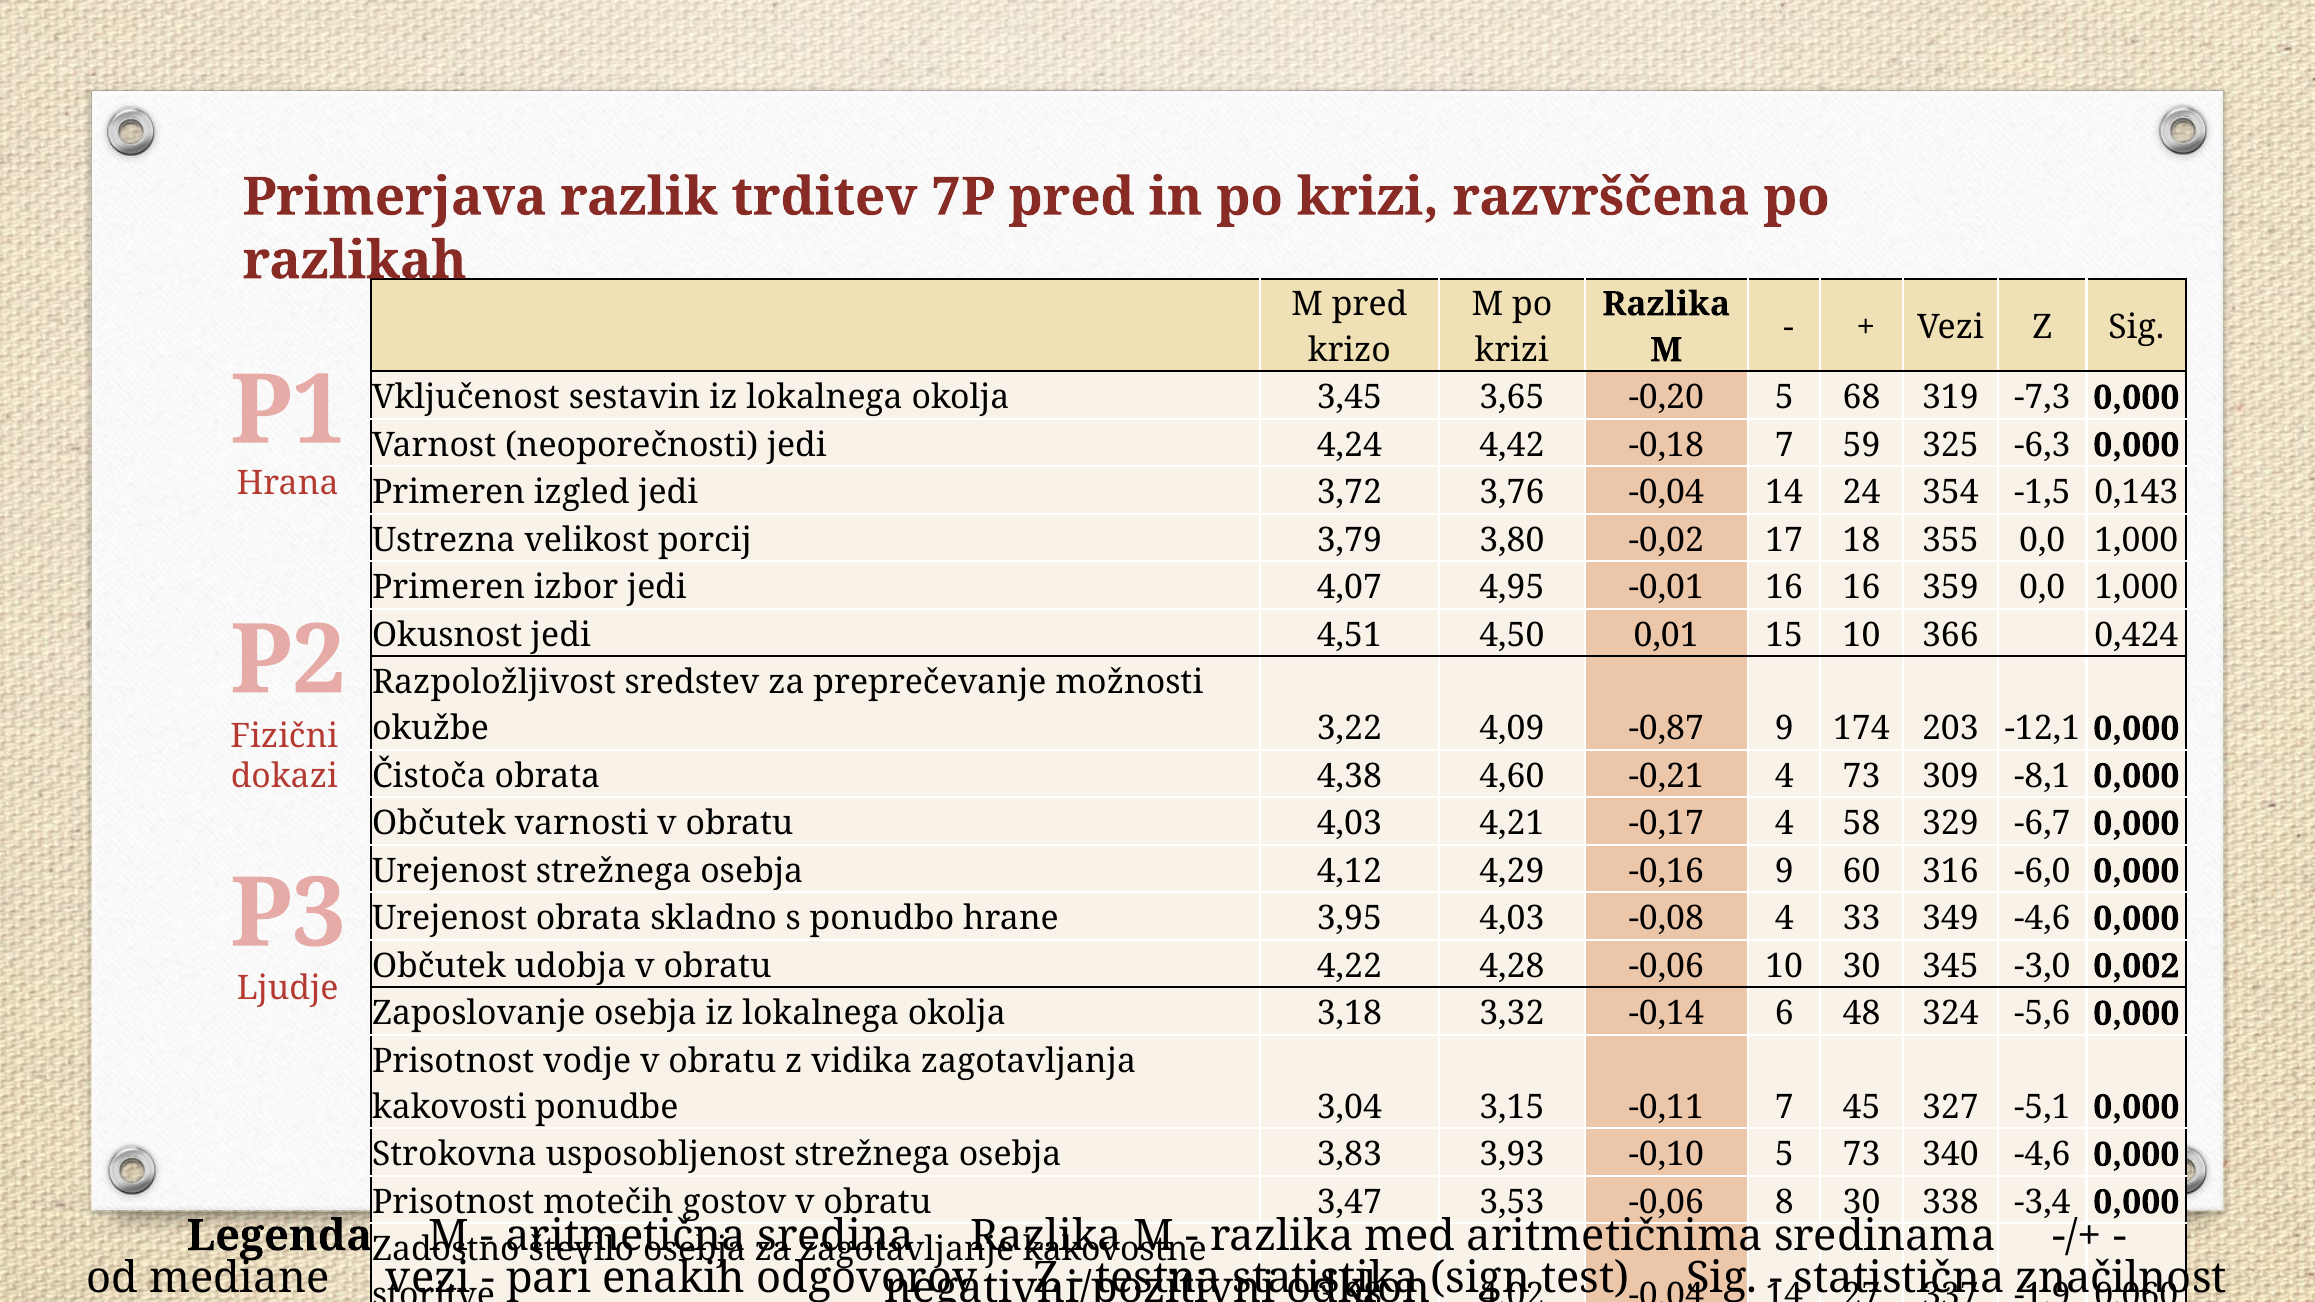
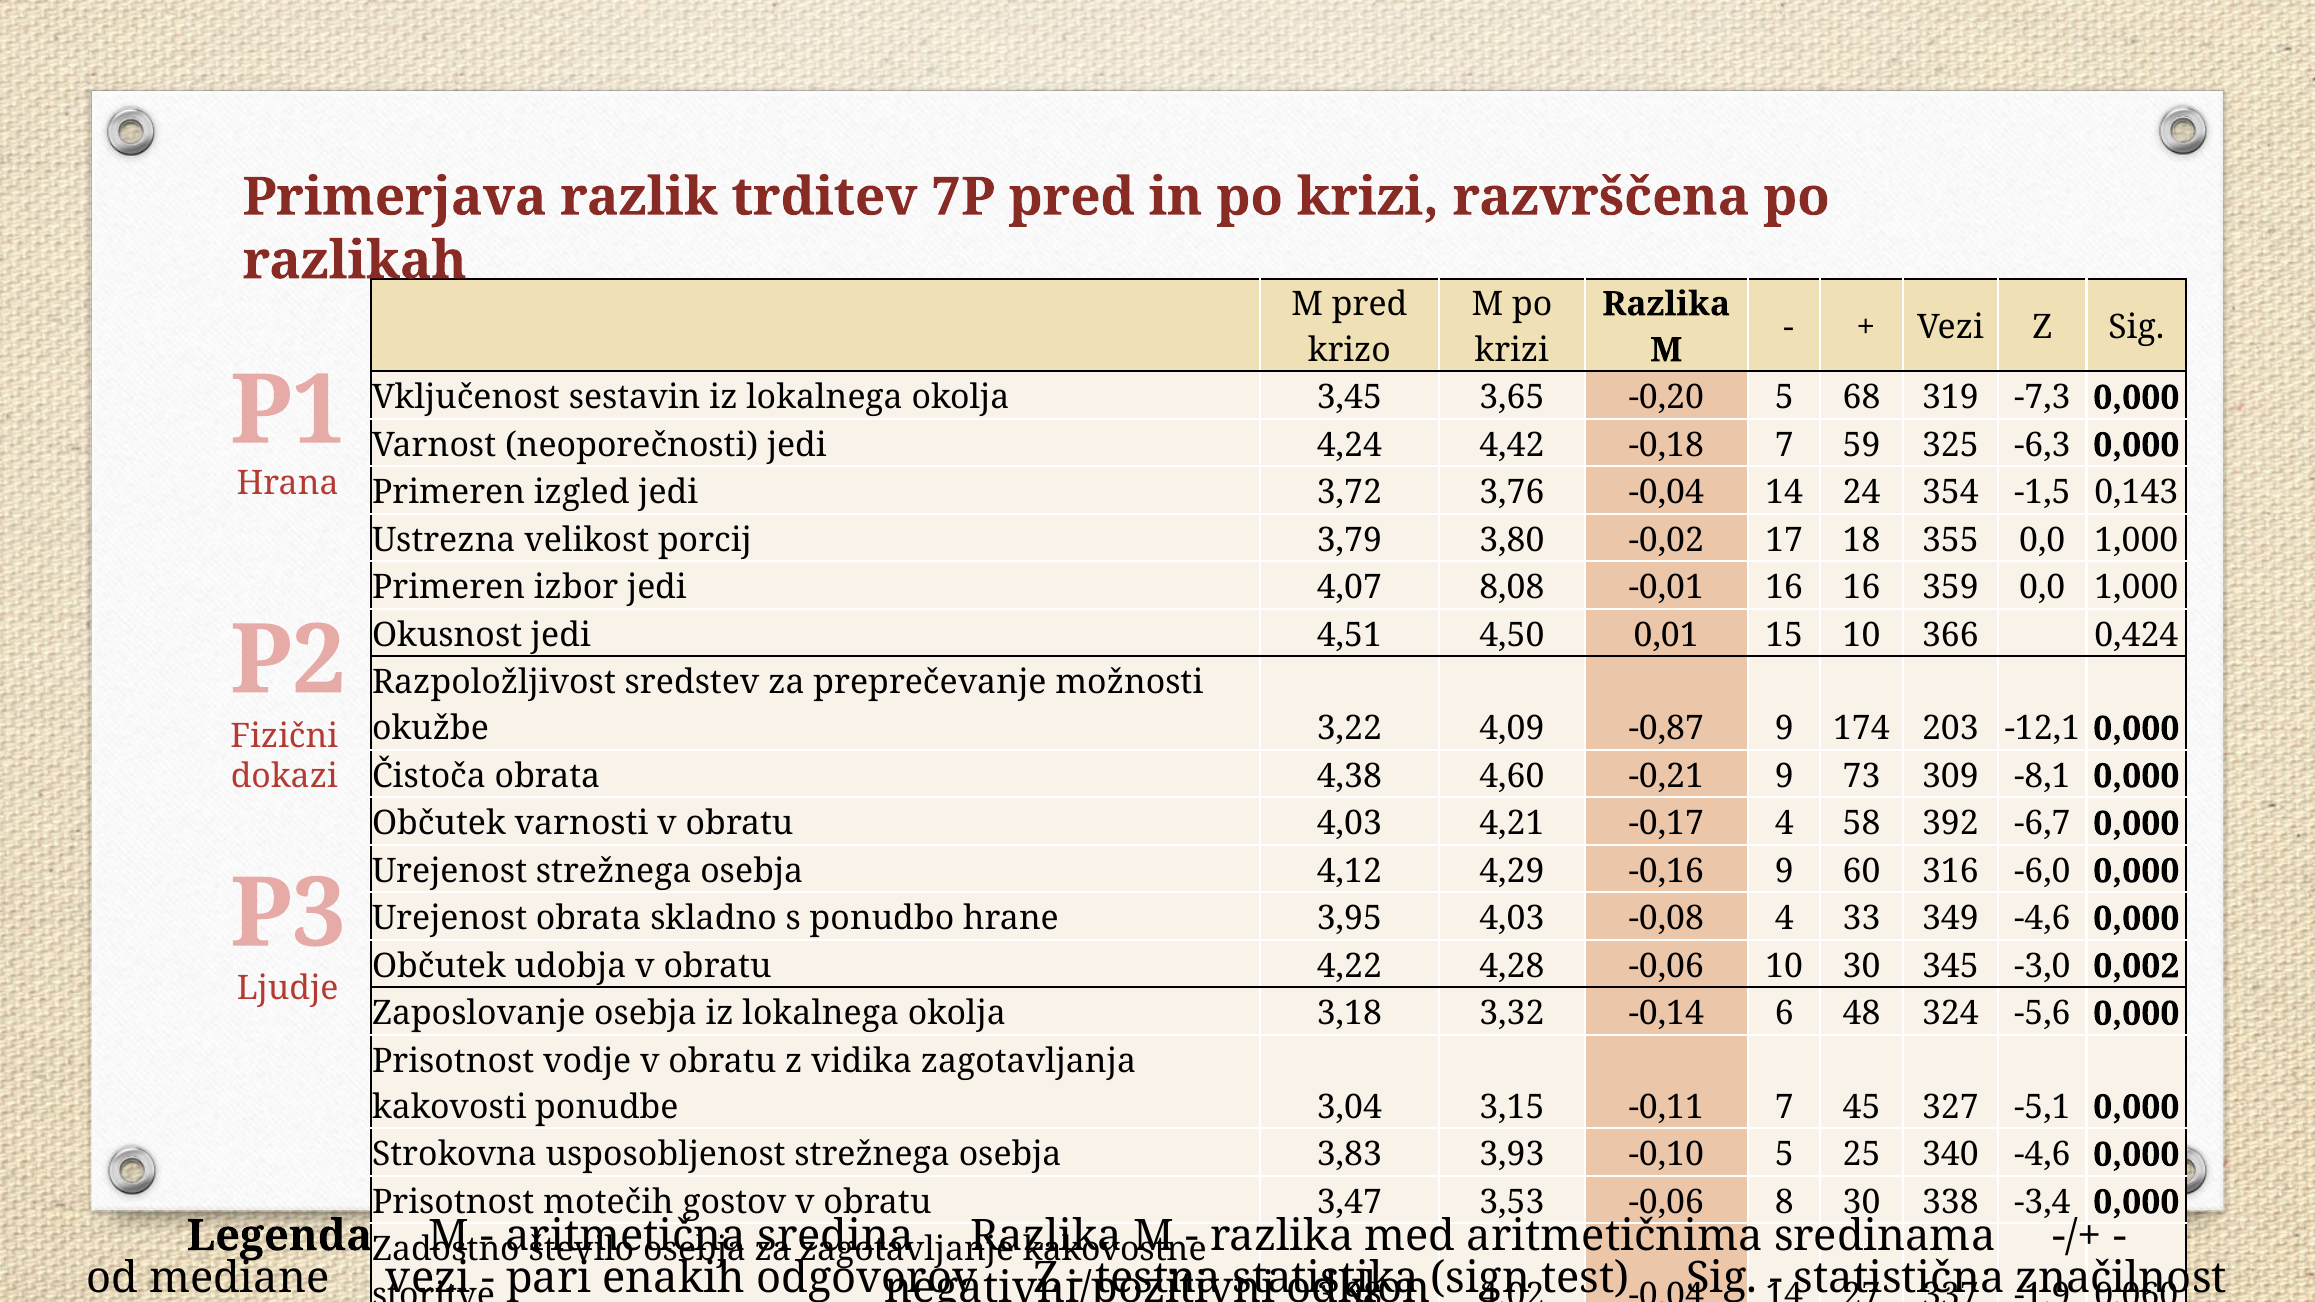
4,95: 4,95 -> 8,08 (1512, 588)
-0,21 4: 4 -> 9 (1784, 776)
329: 329 -> 392 (1950, 824)
5 73: 73 -> 25 (1862, 1155)
